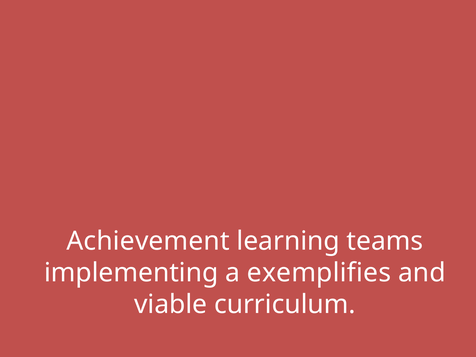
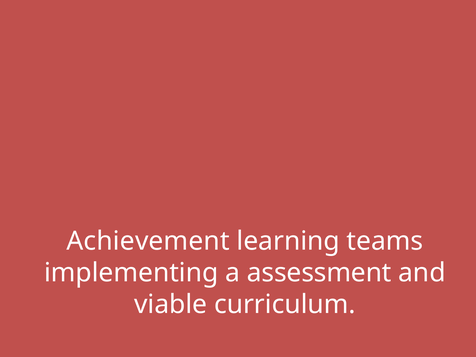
exemplifies: exemplifies -> assessment (319, 273)
